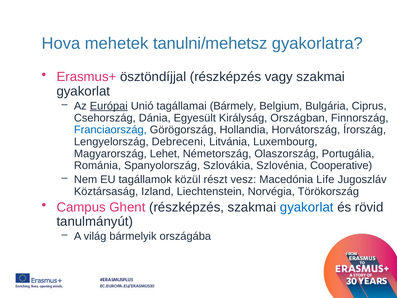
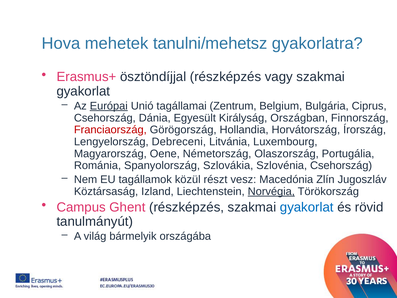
Bármely: Bármely -> Zentrum (233, 106)
Franciaország colour: blue -> red (110, 130)
Lehet: Lehet -> Oene (165, 154)
Szlovénia Cooperative: Cooperative -> Csehország (341, 165)
Life: Life -> Zlín (325, 179)
Norvégia underline: none -> present (271, 191)
